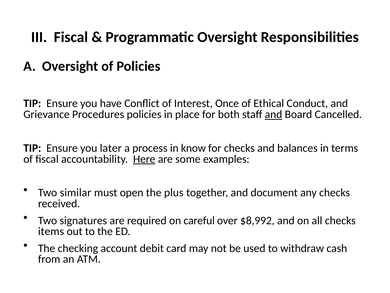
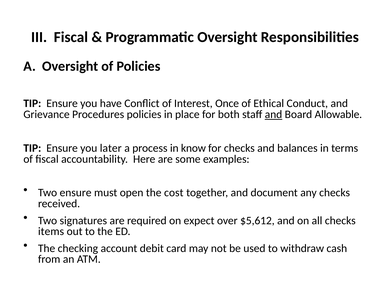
Cancelled: Cancelled -> Allowable (338, 114)
Here underline: present -> none (144, 159)
Two similar: similar -> ensure (76, 192)
plus: plus -> cost (174, 192)
careful: careful -> expect (199, 220)
$8,992: $8,992 -> $5,612 (257, 220)
